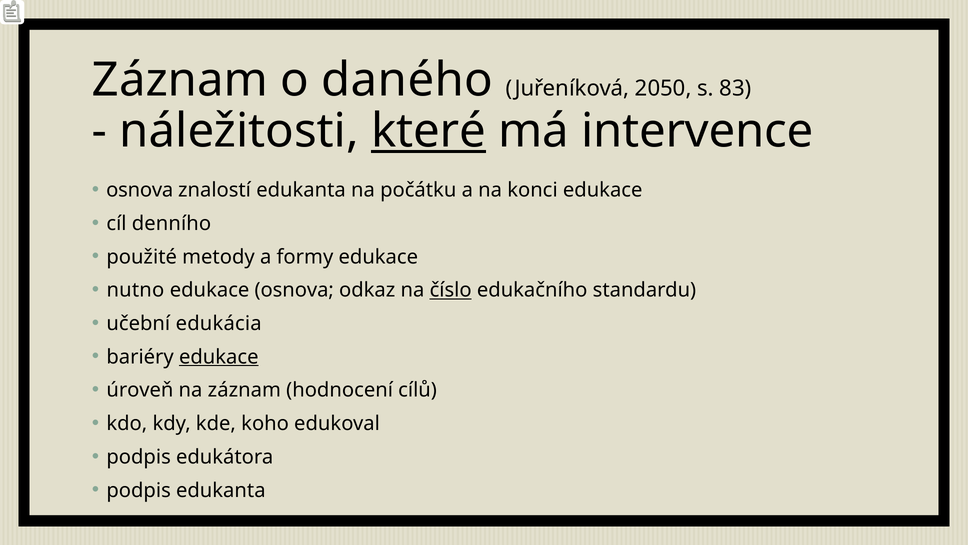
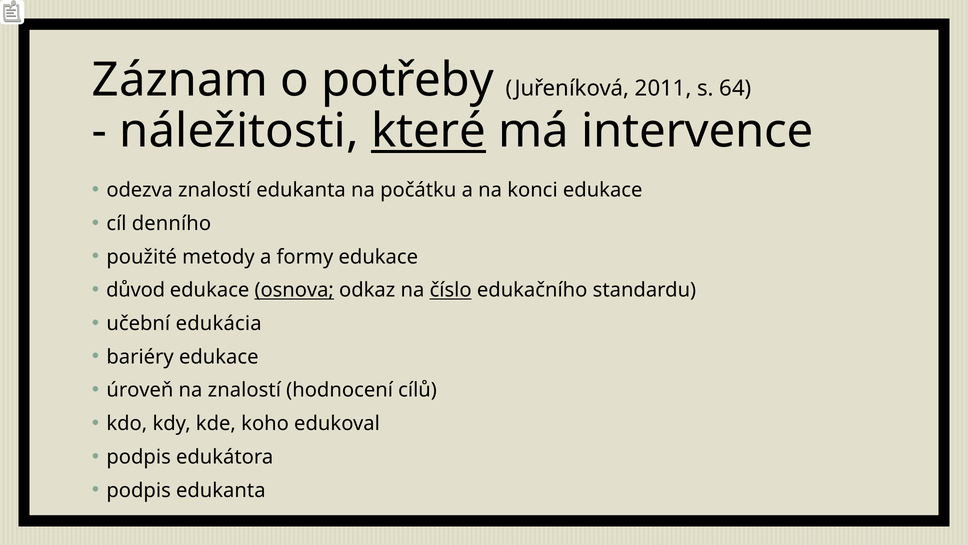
daného: daného -> potřeby (408, 80)
2050: 2050 -> 2011 (663, 88)
83: 83 -> 64 (735, 88)
osnova: osnova -> odezva (140, 190)
nutno: nutno -> důvod (136, 290)
osnova underline: none -> present (294, 290)
edukace underline: present -> none (219, 357)
na záznam: záznam -> znalostí (244, 390)
